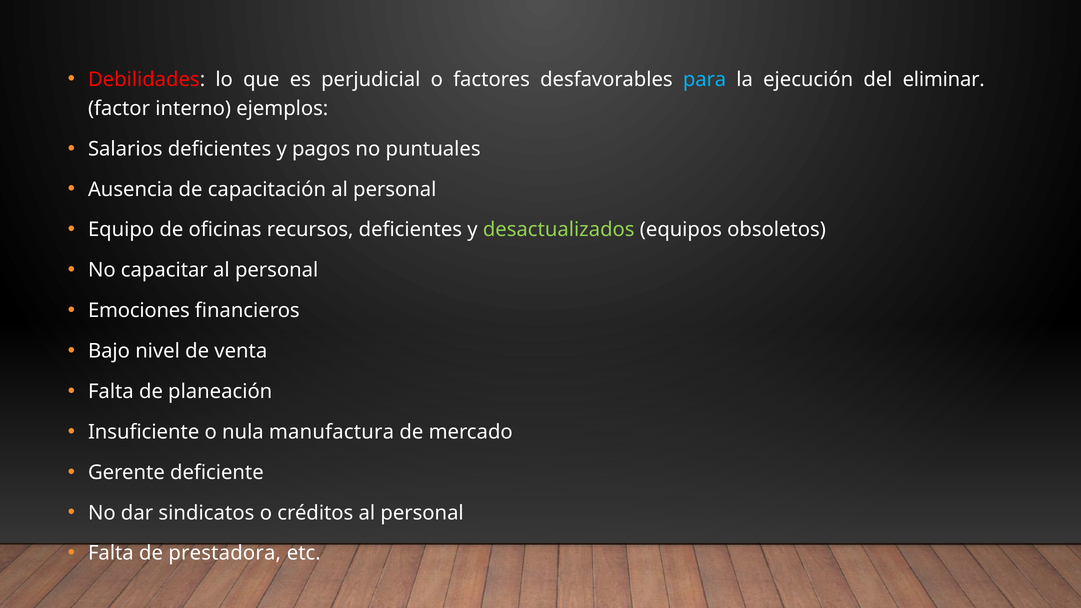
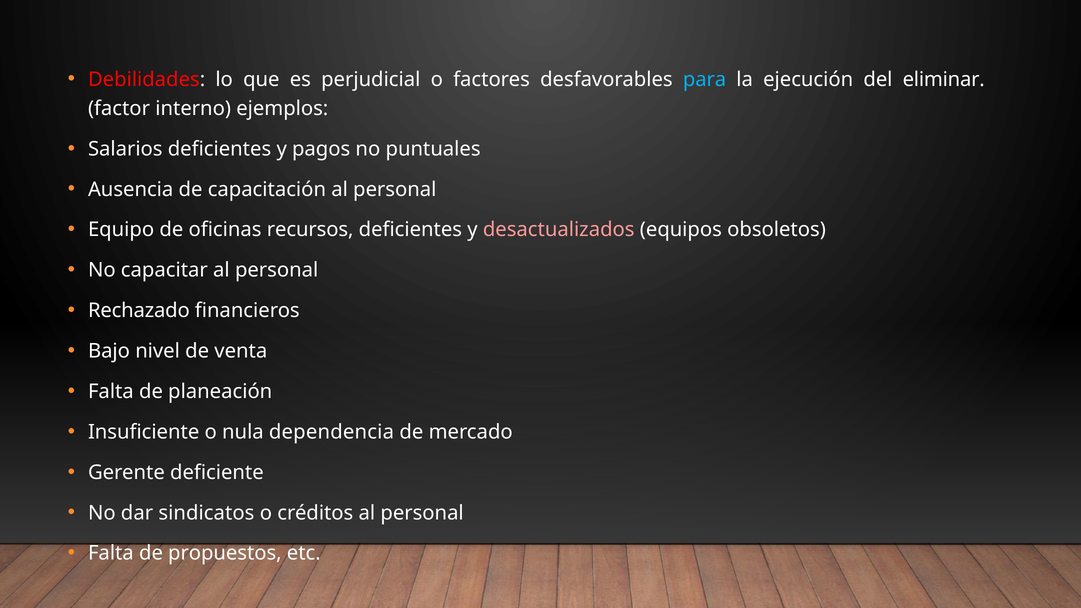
desactualizados colour: light green -> pink (559, 230)
Emociones: Emociones -> Rechazado (139, 311)
manufactura: manufactura -> dependencia (331, 432)
prestadora: prestadora -> propuestos (225, 553)
